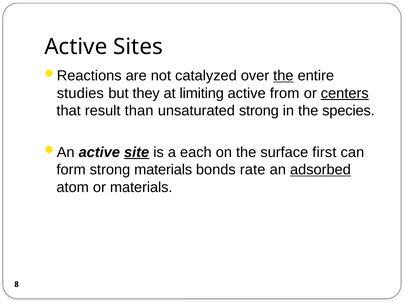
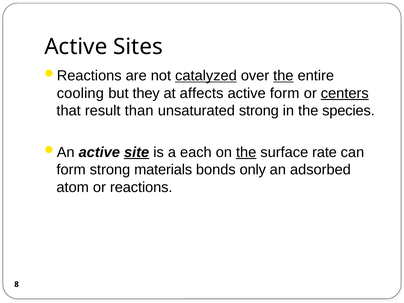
catalyzed underline: none -> present (206, 76)
studies: studies -> cooling (80, 93)
limiting: limiting -> affects (202, 93)
active from: from -> form (285, 93)
the underline: none -> present (246, 152)
first: first -> rate (325, 152)
rate: rate -> only (253, 170)
adsorbed underline: present -> none (320, 170)
or materials: materials -> reactions (141, 187)
